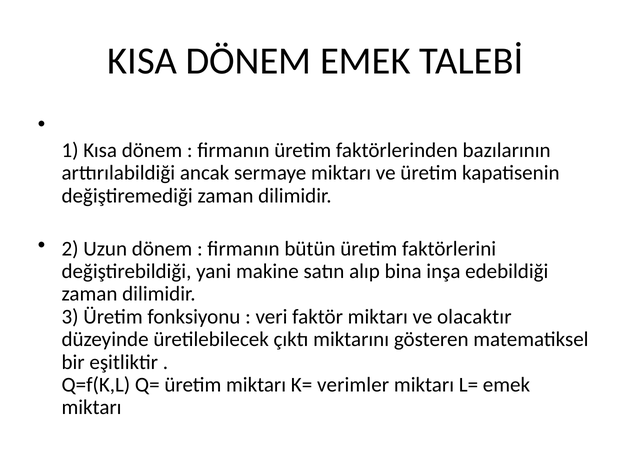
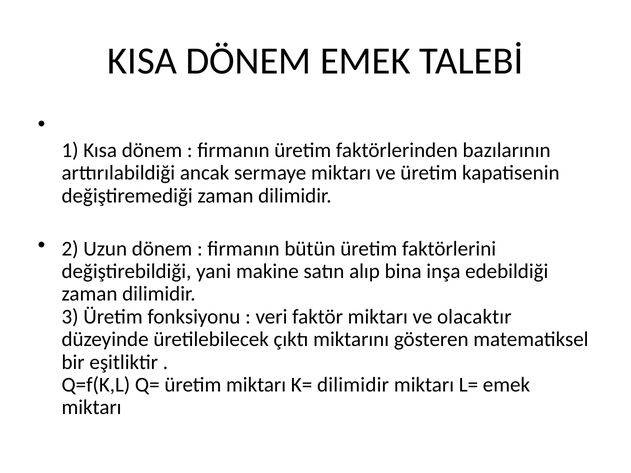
K= verimler: verimler -> dilimidir (353, 385)
